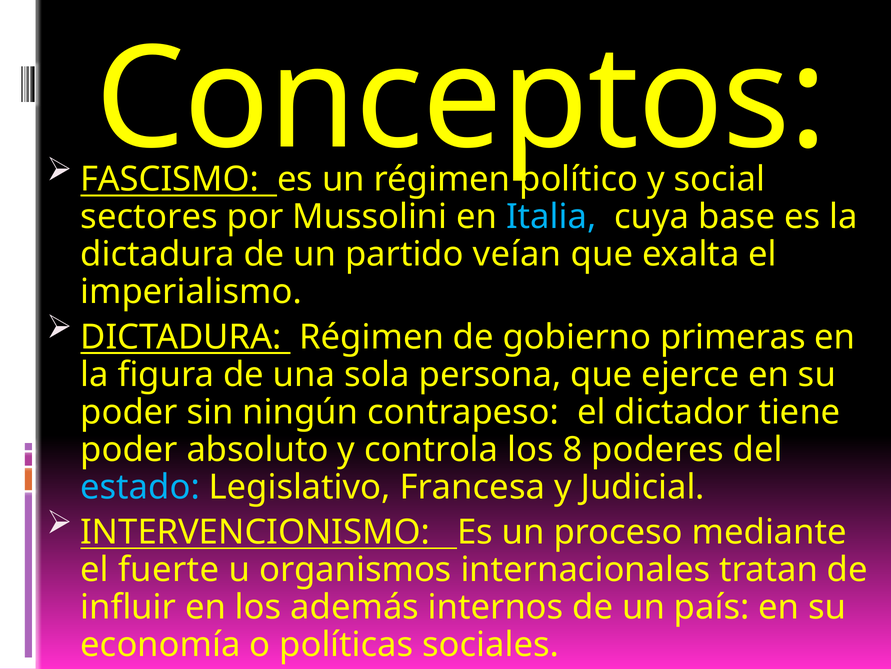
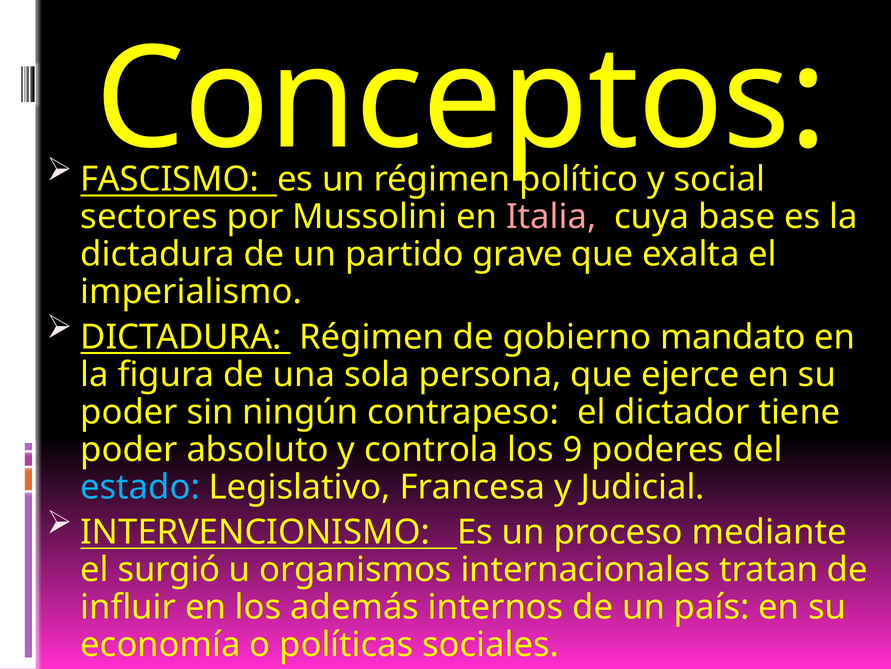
Italia colour: light blue -> pink (551, 217)
veían: veían -> grave (518, 254)
primeras: primeras -> mandato (733, 337)
8: 8 -> 9 (573, 449)
fuerte: fuerte -> surgió (169, 569)
